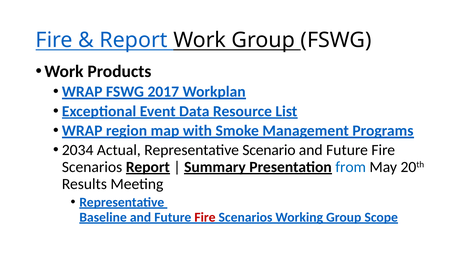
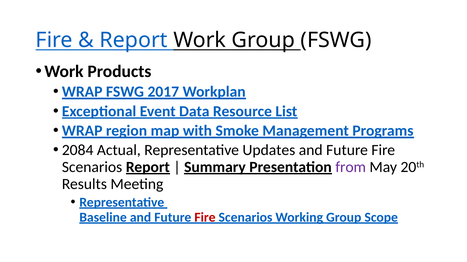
2034: 2034 -> 2084 (78, 150)
Scenario: Scenario -> Updates (269, 150)
from colour: blue -> purple (351, 168)
